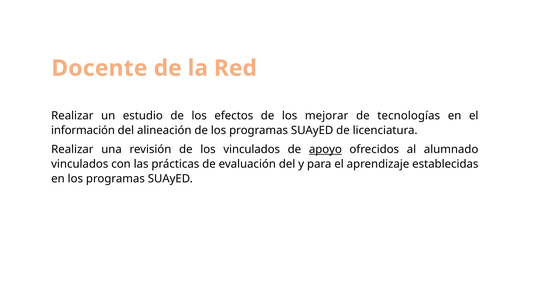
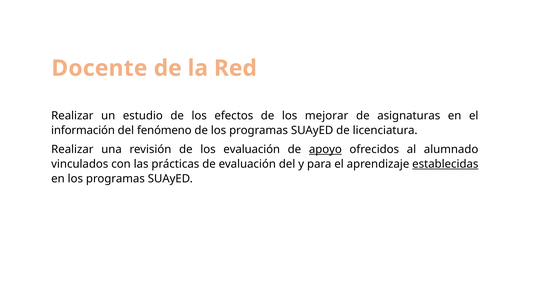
tecnologías: tecnologías -> asignaturas (409, 116)
alineación: alineación -> fenómeno (164, 130)
los vinculados: vinculados -> evaluación (252, 149)
establecidas underline: none -> present (445, 164)
